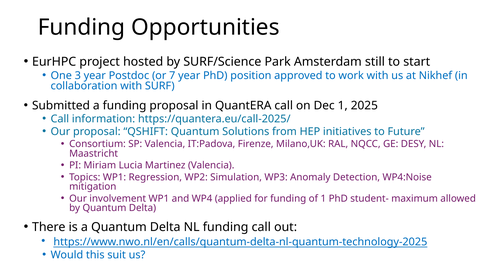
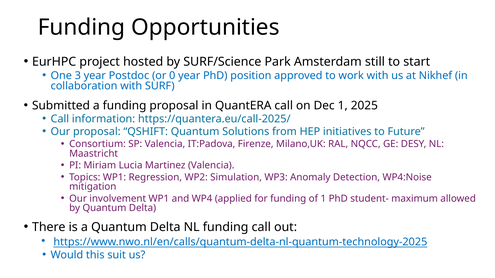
7: 7 -> 0 (172, 76)
